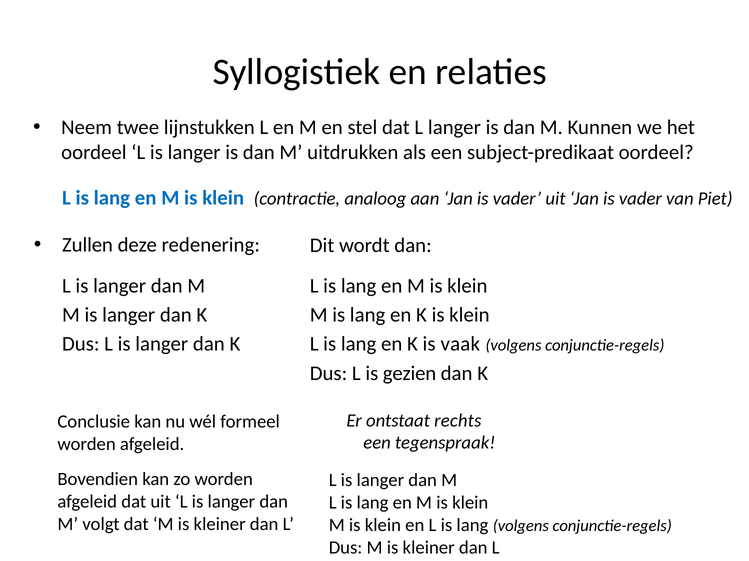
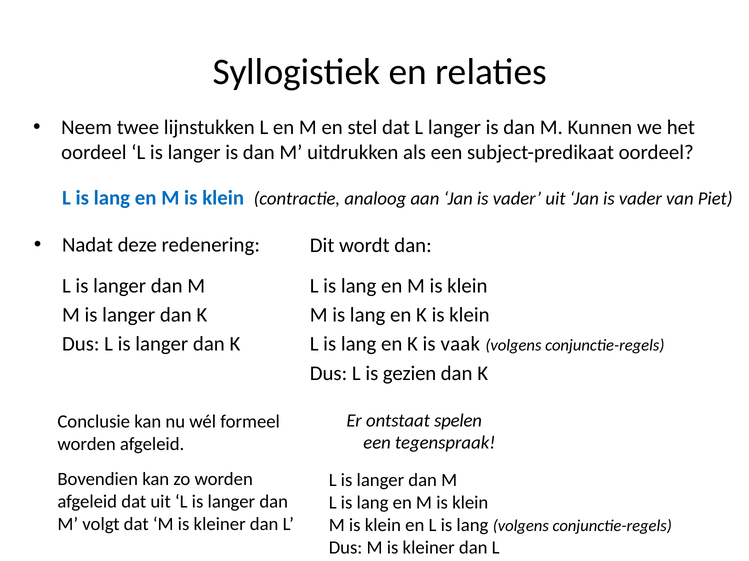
Zullen: Zullen -> Nadat (88, 245)
rechts: rechts -> spelen (458, 421)
